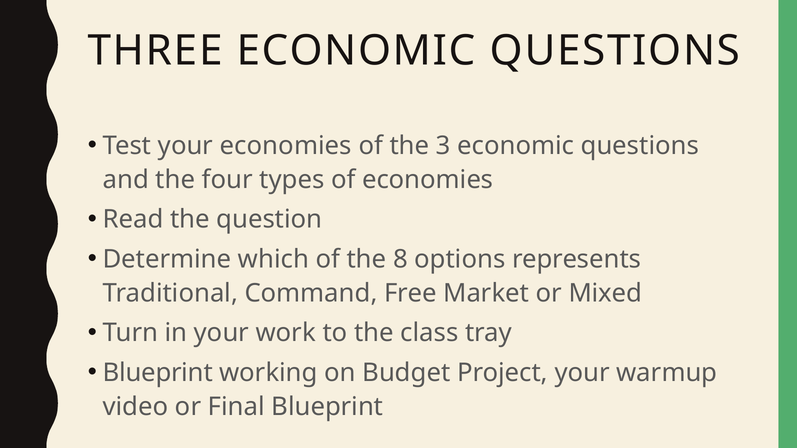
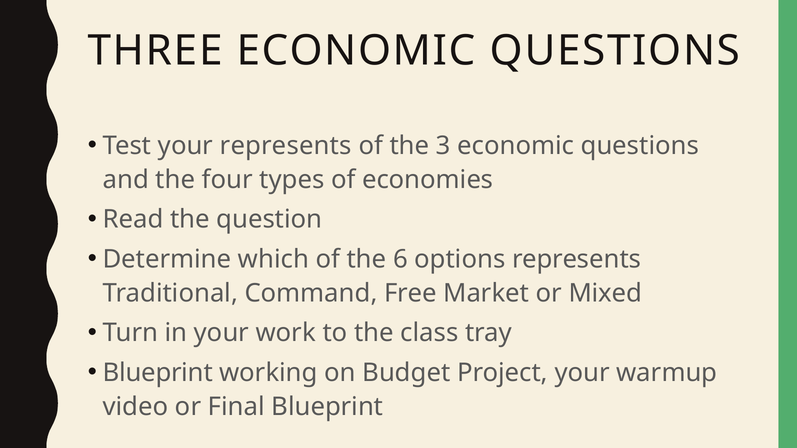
your economies: economies -> represents (286, 146)
8: 8 -> 6 (400, 259)
